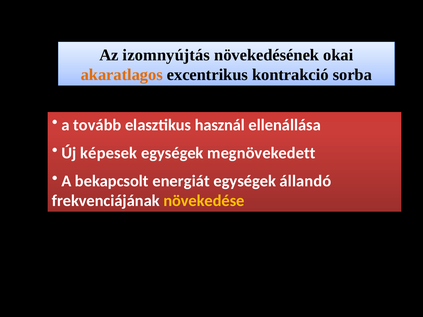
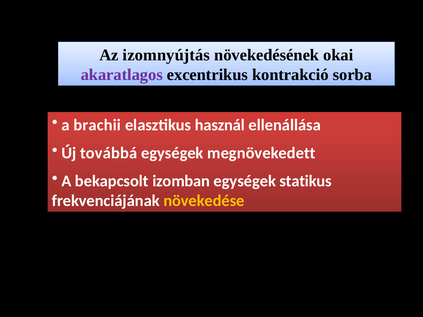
akaratlagos colour: orange -> purple (122, 75)
tovább: tovább -> brachii (97, 125)
képesek: képesek -> továbbá (109, 153)
energiát: energiát -> izomban (181, 181)
állandó: állandó -> statikus (306, 181)
